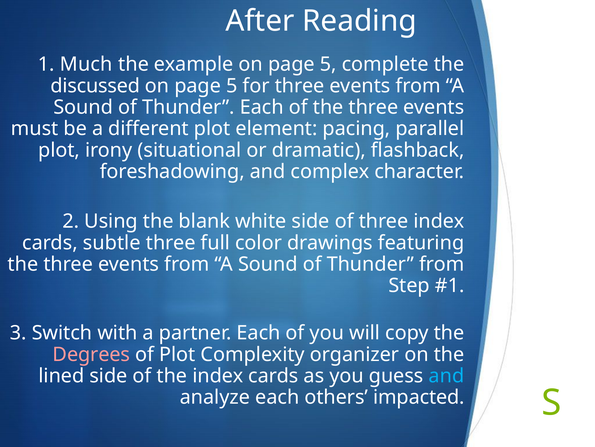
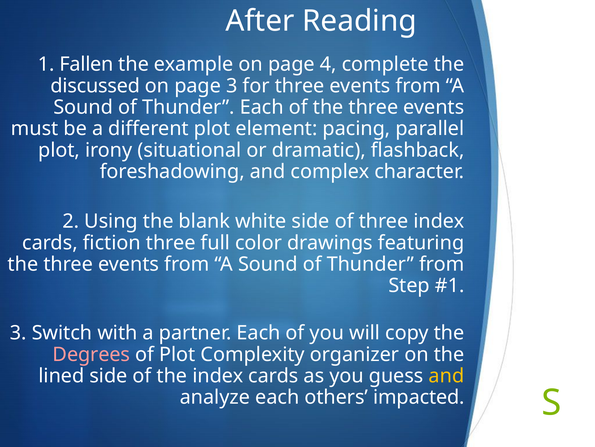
Much: Much -> Fallen (86, 64)
example on page 5: 5 -> 4 (328, 64)
5: 5 -> 3 (232, 86)
subtle: subtle -> fiction (112, 242)
and colour: light blue -> yellow (446, 375)
